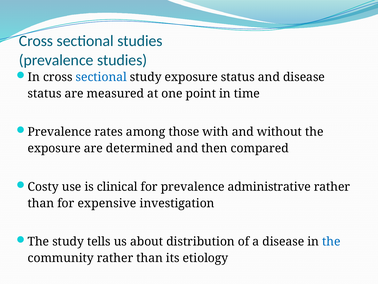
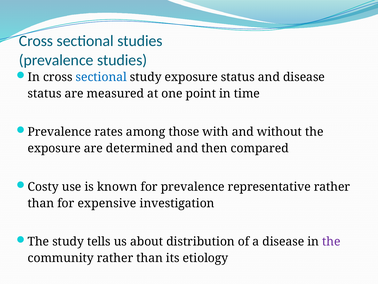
clinical: clinical -> known (117, 187)
administrative: administrative -> representative (269, 187)
the colour: blue -> purple (331, 241)
